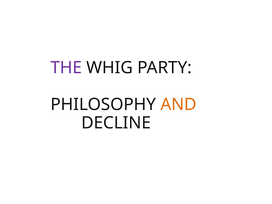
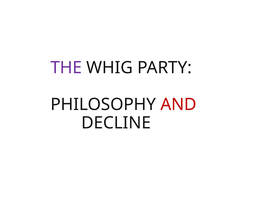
AND colour: orange -> red (179, 104)
